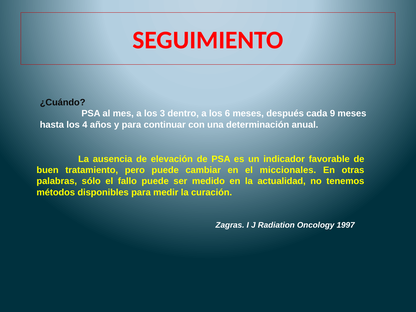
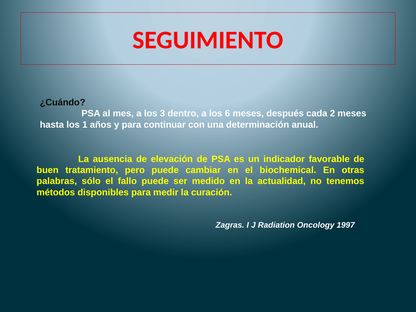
9: 9 -> 2 (332, 114)
4: 4 -> 1 (85, 125)
miccionales: miccionales -> biochemical (288, 170)
